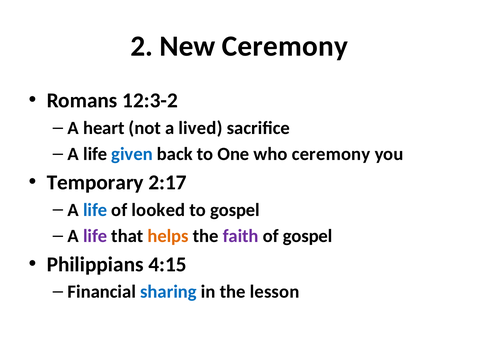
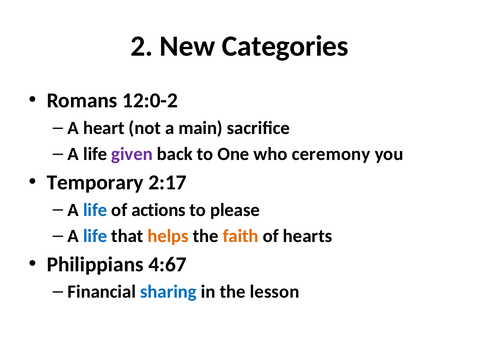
New Ceremony: Ceremony -> Categories (285, 46)
12:3-2: 12:3-2 -> 12:0-2 (150, 100)
lived: lived -> main (201, 128)
given colour: blue -> purple (132, 154)
looked: looked -> actions (159, 210)
to gospel: gospel -> please (235, 210)
life colour: purple -> blue (95, 236)
faith colour: purple -> orange (241, 236)
of gospel: gospel -> hearts (308, 236)
4:15: 4:15 -> 4:67 (168, 265)
